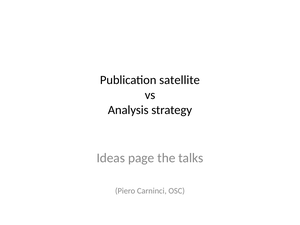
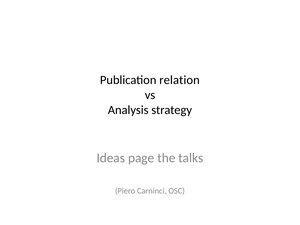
satellite: satellite -> relation (179, 80)
